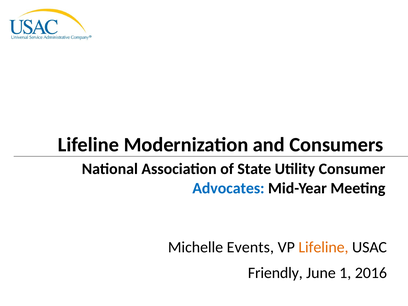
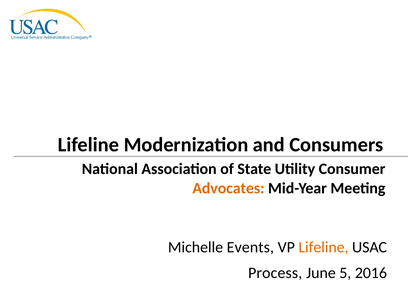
Advocates colour: blue -> orange (228, 188)
Friendly: Friendly -> Process (275, 273)
1: 1 -> 5 (345, 273)
